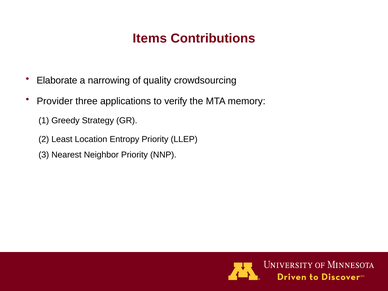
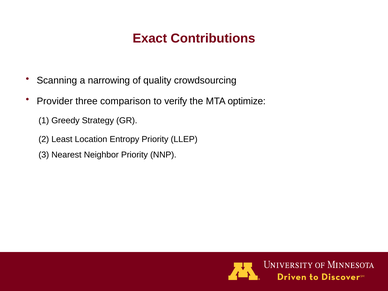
Items: Items -> Exact (150, 38)
Elaborate: Elaborate -> Scanning (57, 80)
applications: applications -> comparison (126, 101)
memory: memory -> optimize (247, 101)
